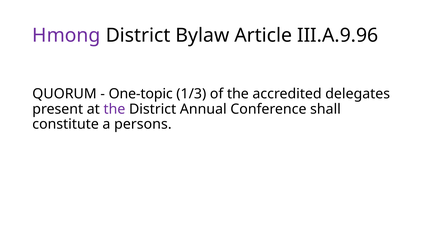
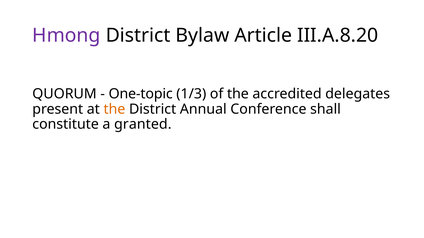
III.A.9.96: III.A.9.96 -> III.A.8.20 (338, 36)
the colour: purple -> orange (114, 109)
persons: persons -> granted (143, 125)
